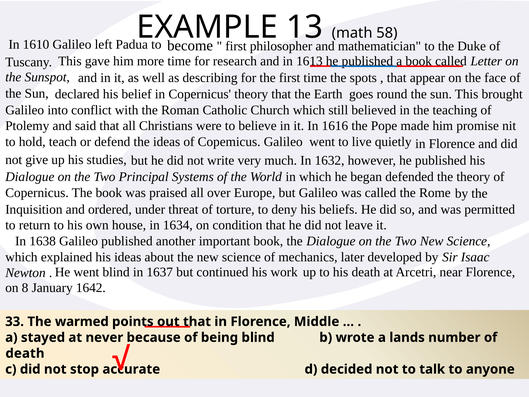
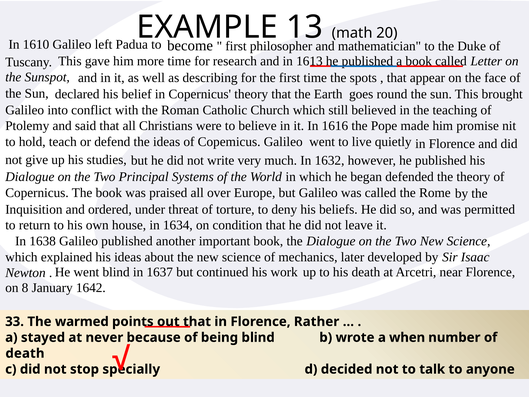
58: 58 -> 20 (387, 33)
Middle: Middle -> Rather (317, 321)
lands: lands -> when (407, 337)
accurate: accurate -> specially (131, 369)
